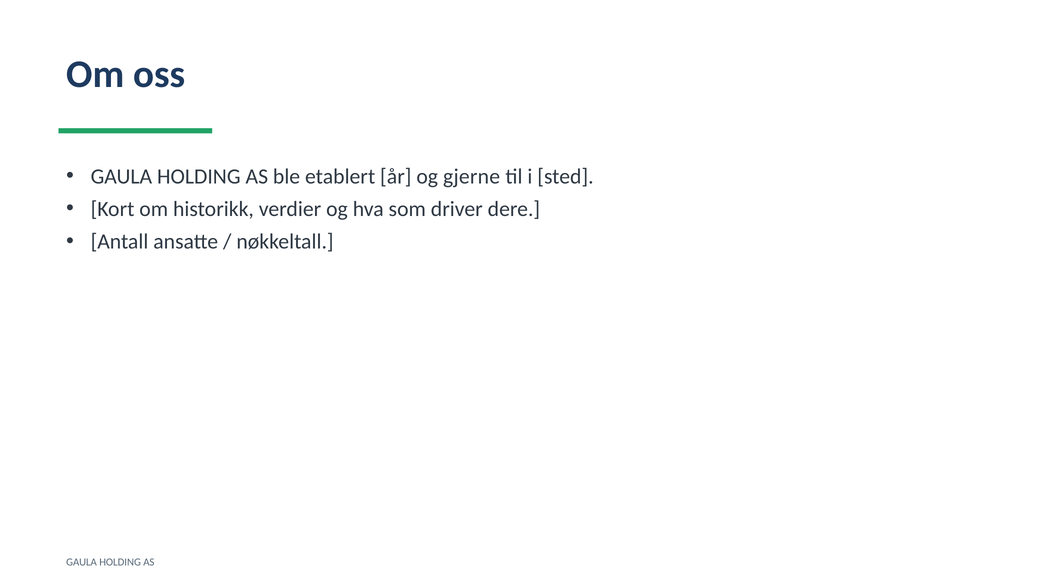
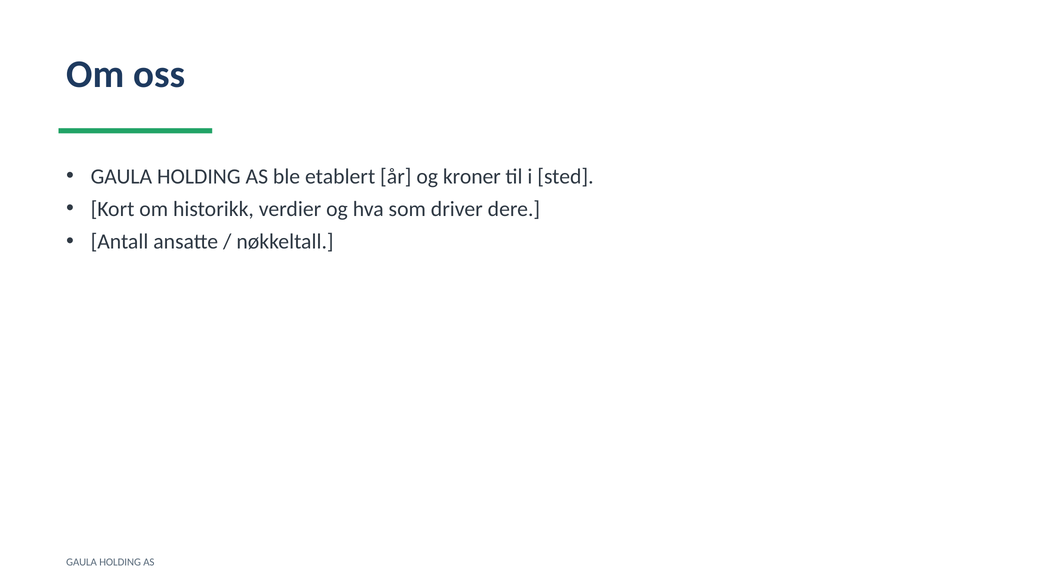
gjerne: gjerne -> kroner (472, 176)
